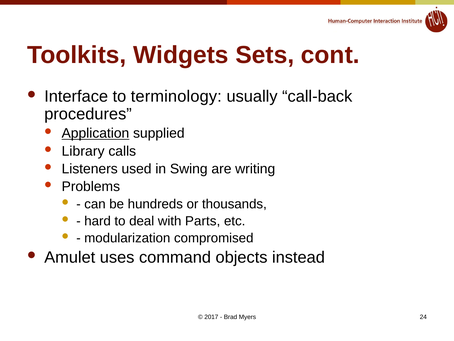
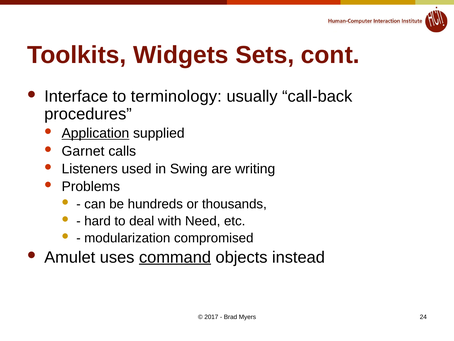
Library: Library -> Garnet (83, 151)
Parts: Parts -> Need (203, 221)
command underline: none -> present (175, 257)
